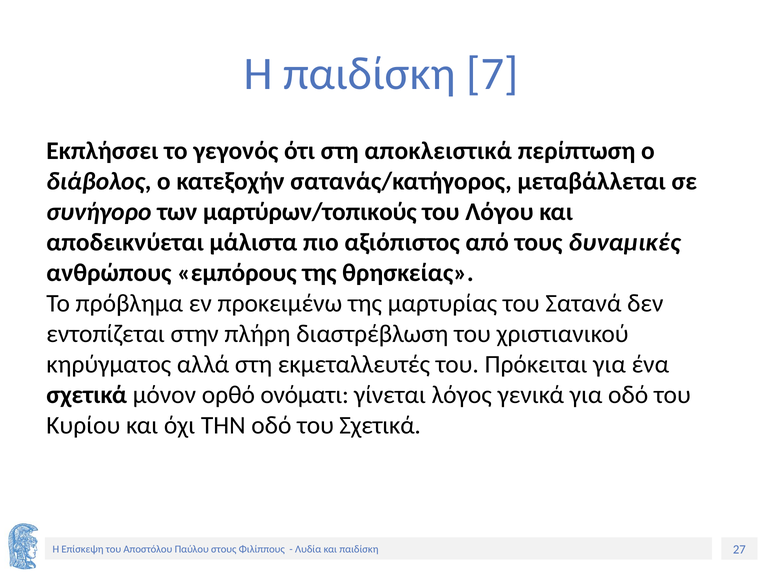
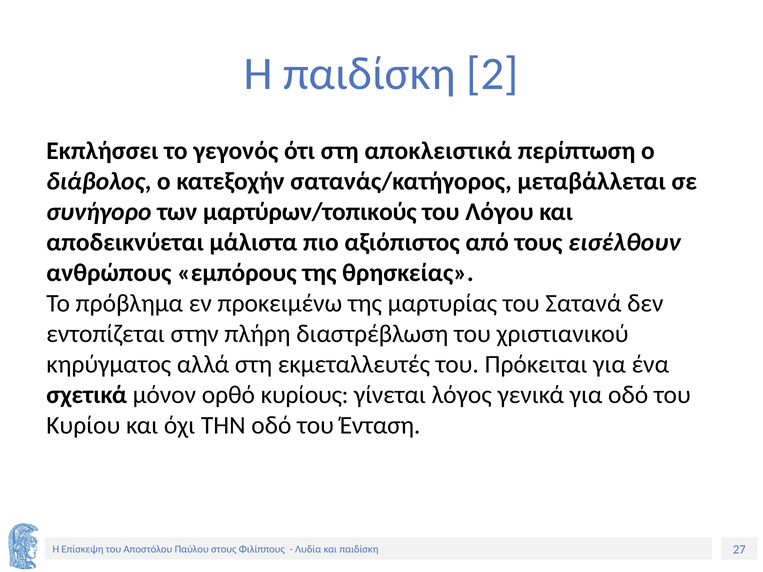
7: 7 -> 2 (493, 74)
δυναμικές: δυναμικές -> εισέλθουν (624, 242)
ονόματι: ονόματι -> κυρίους (305, 395)
του Σχετικά: Σχετικά -> Ένταση (380, 425)
